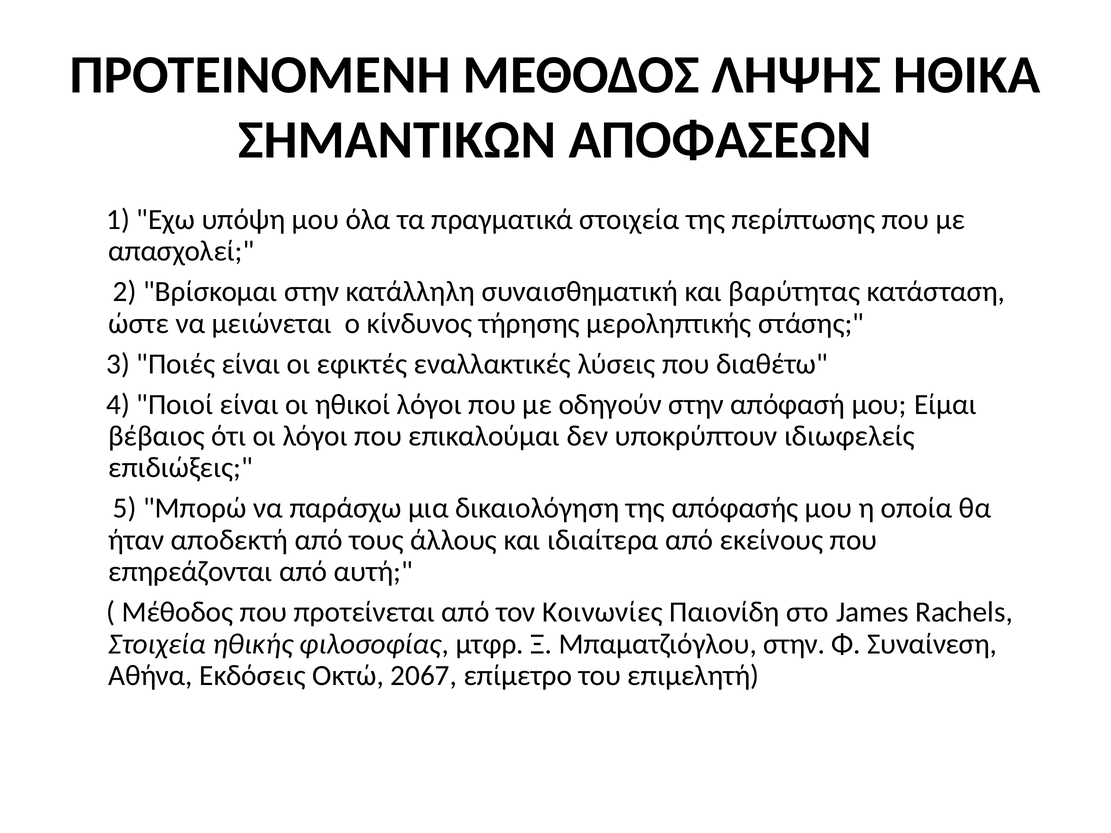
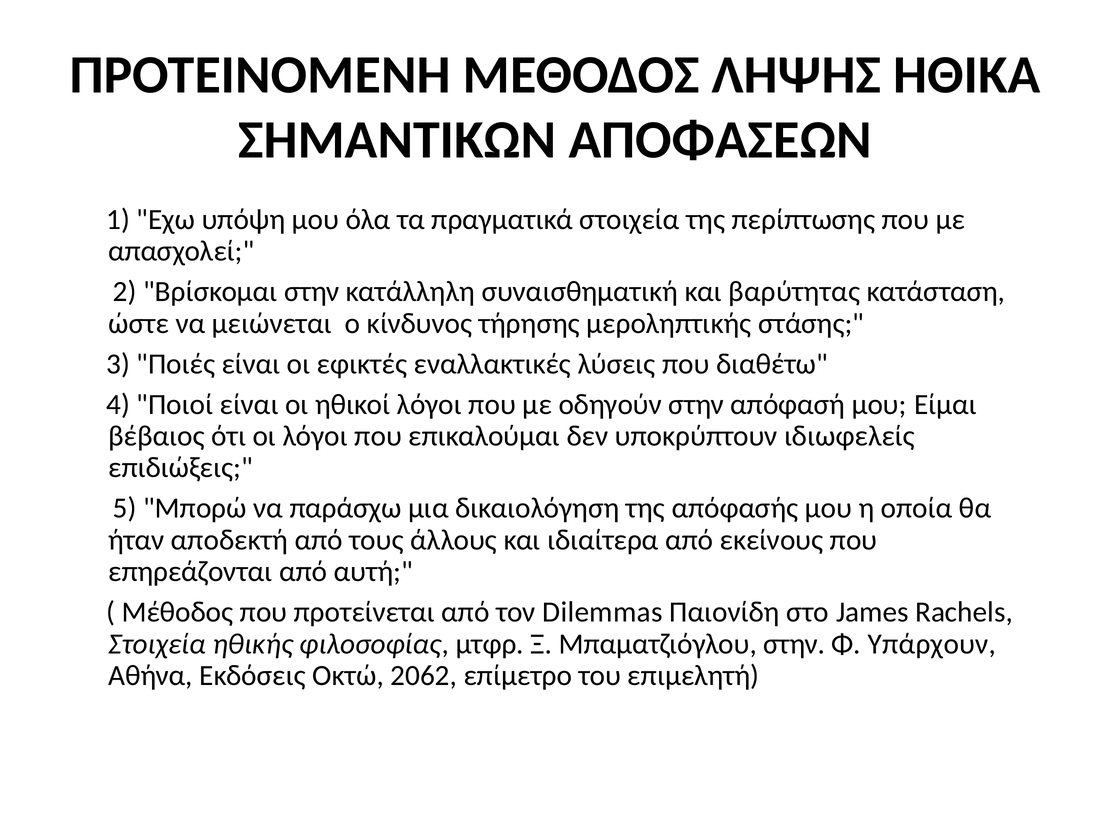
Κοινωνίες: Κοινωνίες -> Dilemmas (602, 612)
Συναίνεση: Συναίνεση -> Υπάρχουν (932, 644)
2067: 2067 -> 2062 (424, 676)
